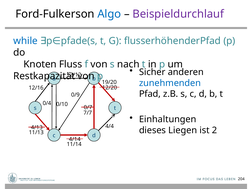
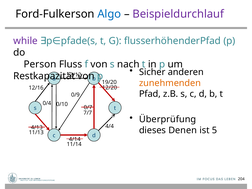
while colour: blue -> purple (26, 41)
Knoten: Knoten -> Person (40, 64)
zunehmenden colour: blue -> orange (170, 83)
Einhaltungen: Einhaltungen -> Überprüfung (168, 119)
Liegen: Liegen -> Denen (183, 130)
2: 2 -> 5 (214, 130)
